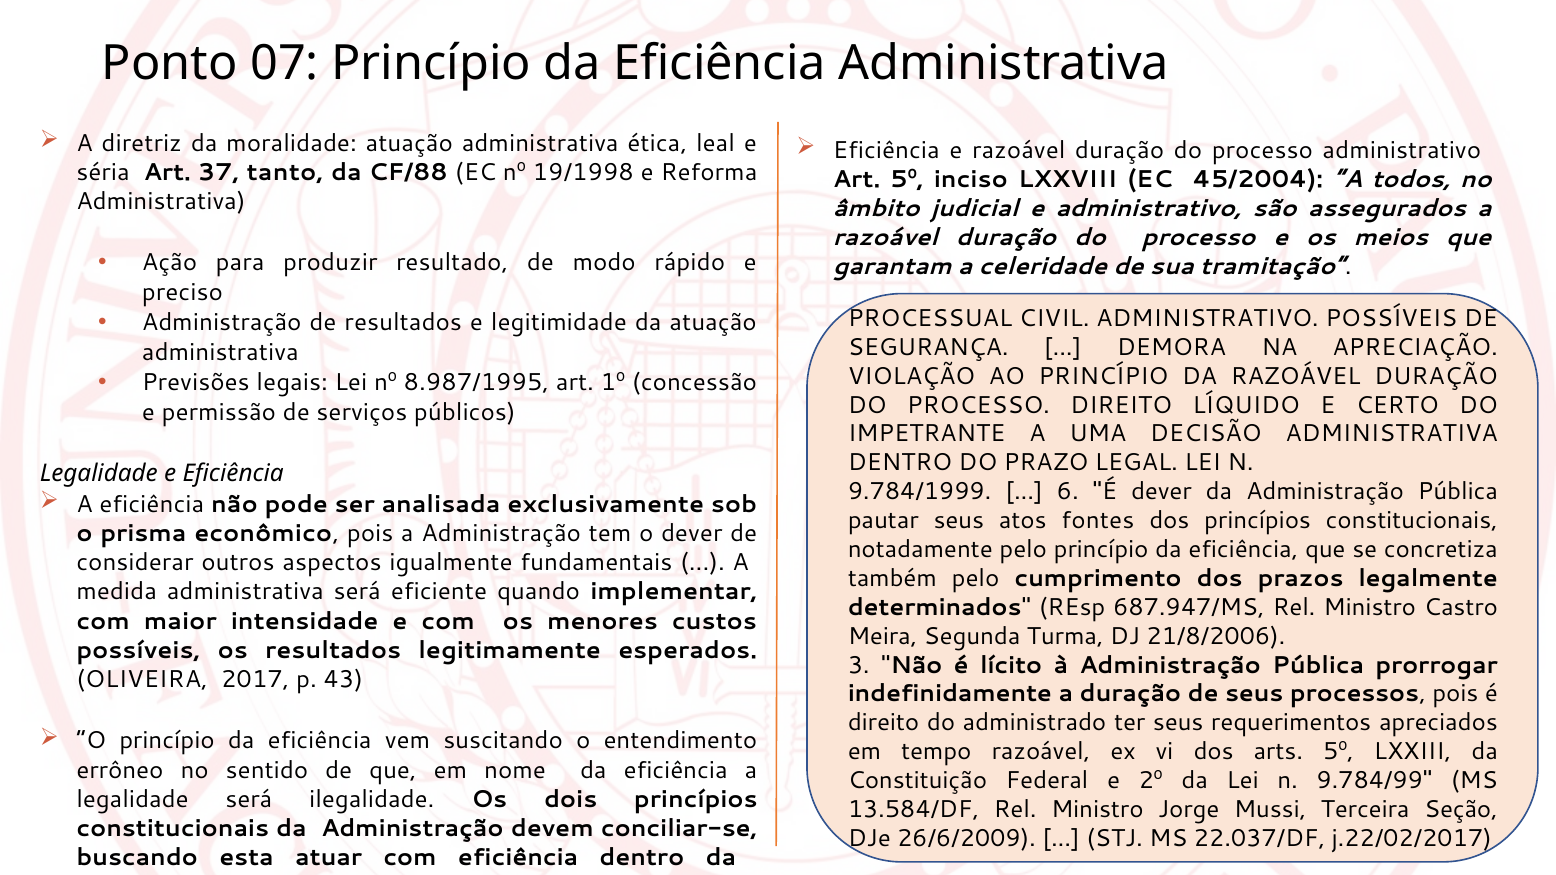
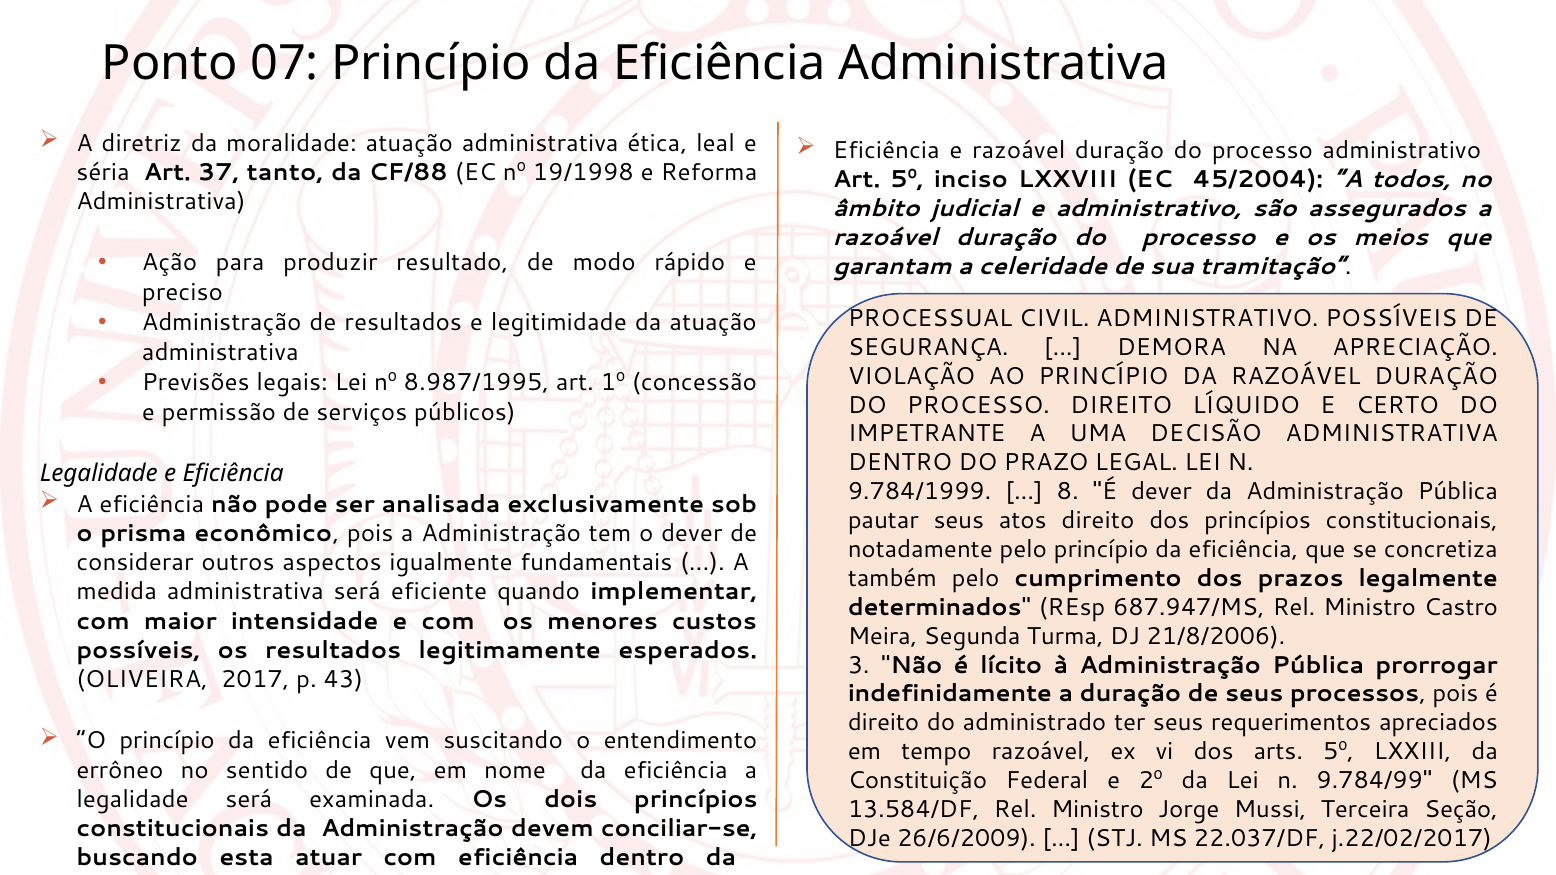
6: 6 -> 8 (1068, 492)
atos fontes: fontes -> direito (1098, 521)
ilegalidade: ilegalidade -> examinada (372, 799)
